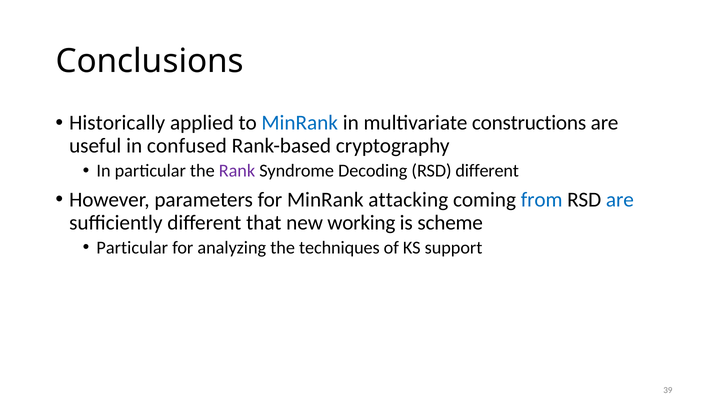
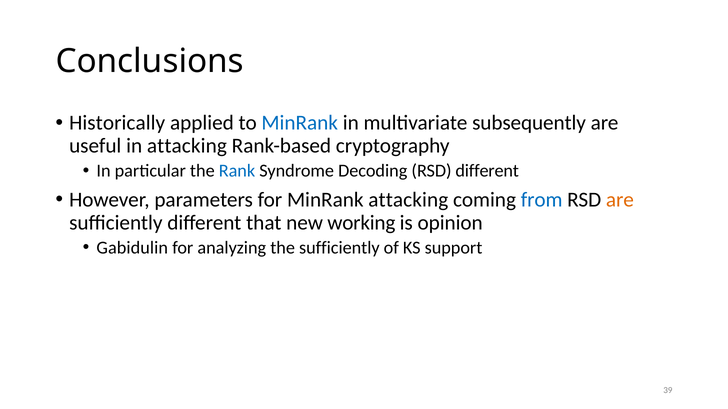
constructions: constructions -> subsequently (529, 123)
in confused: confused -> attacking (187, 146)
Rank colour: purple -> blue (237, 171)
are colour: blue -> orange (620, 200)
scheme: scheme -> opinion (450, 223)
Particular: Particular -> Gabidulin (132, 248)
the techniques: techniques -> sufficiently (339, 248)
